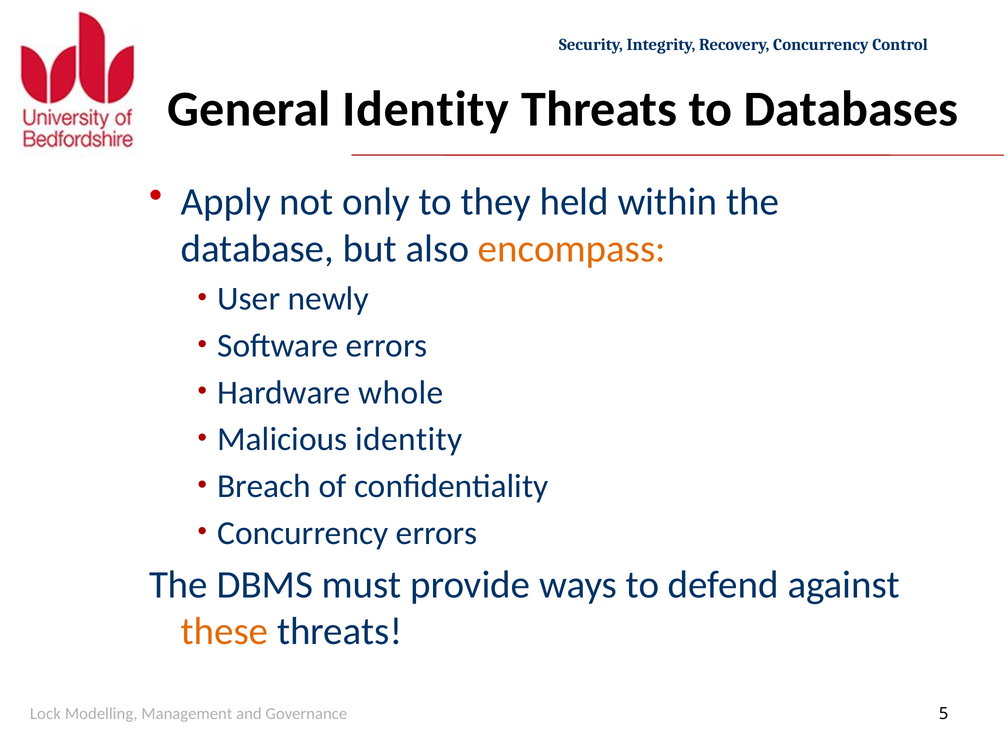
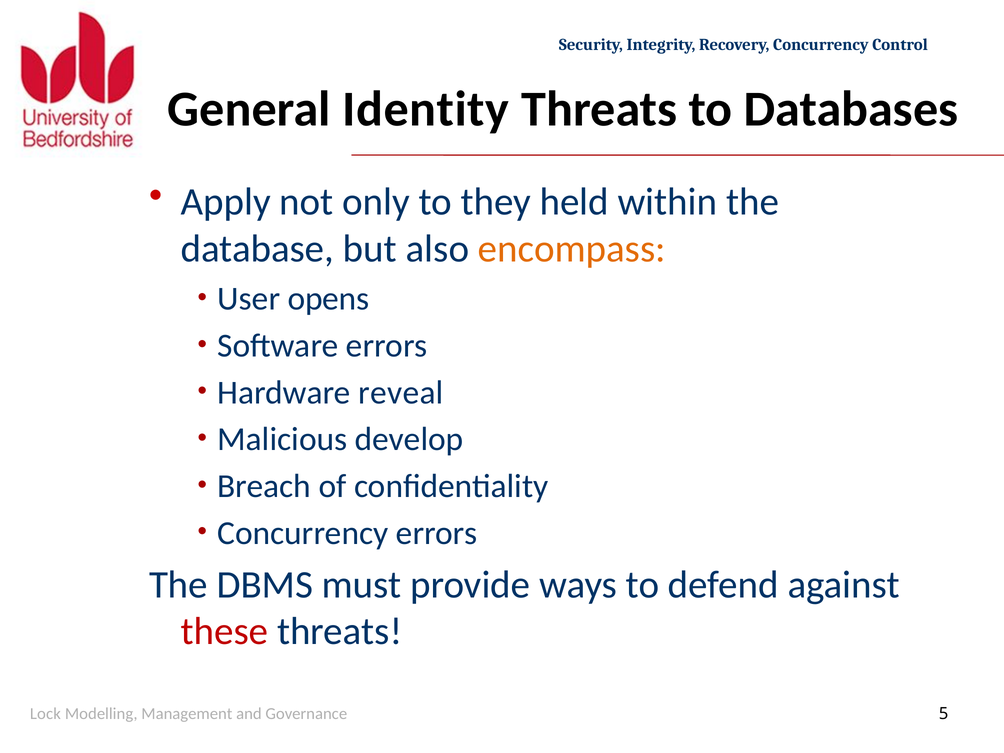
newly: newly -> opens (328, 299)
whole: whole -> reveal (401, 392)
Malicious identity: identity -> develop (409, 439)
these colour: orange -> red (224, 632)
